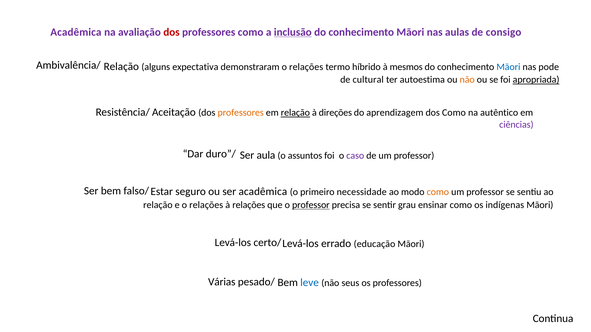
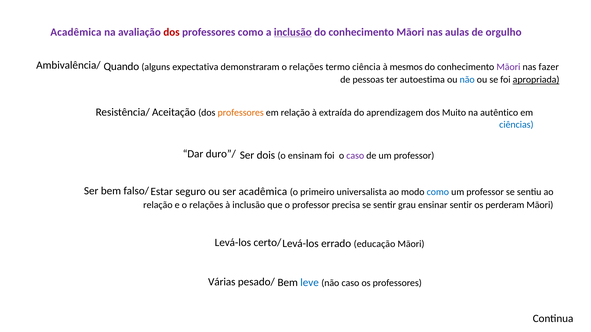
consigo: consigo -> orgulho (504, 32)
Ambivalência/ Relação: Relação -> Quando (121, 67)
híbrido: híbrido -> ciência (366, 67)
Māori colour: blue -> purple (508, 67)
pode: pode -> fazer (549, 67)
cultural: cultural -> pessoas (368, 80)
não colour: orange -> blue (467, 80)
relação underline: present -> none (295, 113)
direções: direções -> extraída (335, 113)
dos Como: Como -> Muito (454, 113)
ciências colour: purple -> blue (516, 125)
aula: aula -> dois (266, 156)
assuntos: assuntos -> ensinam (305, 156)
necessidade: necessidade -> universalista (362, 192)
como colour: orange -> blue (438, 192)
à relações: relações -> inclusão (249, 205)
professor underline: present -> none (311, 205)
ensinar como: como -> sentir (461, 205)
indígenas: indígenas -> perderam (505, 205)
não seus: seus -> caso (350, 283)
